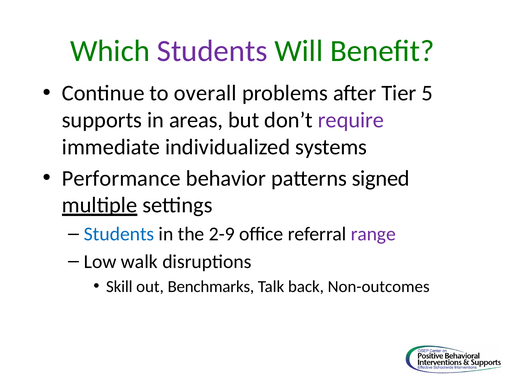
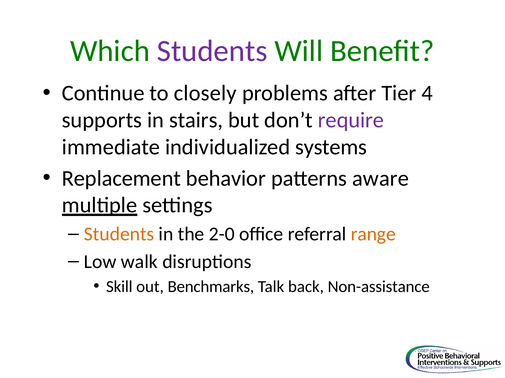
overall: overall -> closely (205, 93)
5: 5 -> 4 (427, 93)
areas: areas -> stairs (196, 120)
Performance: Performance -> Replacement (121, 179)
signed: signed -> aware (381, 179)
Students colour: blue -> orange (119, 235)
2-9: 2-9 -> 2-0 (222, 235)
range colour: purple -> orange (373, 235)
Non-outcomes: Non-outcomes -> Non-assistance (379, 287)
